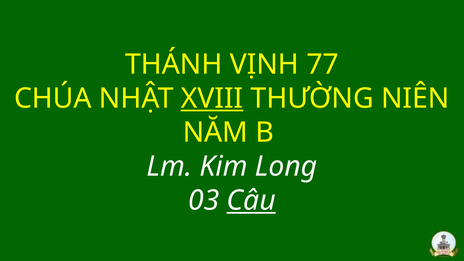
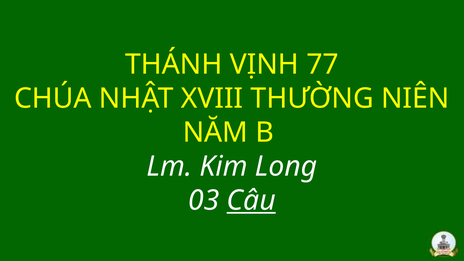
XVIII underline: present -> none (212, 98)
